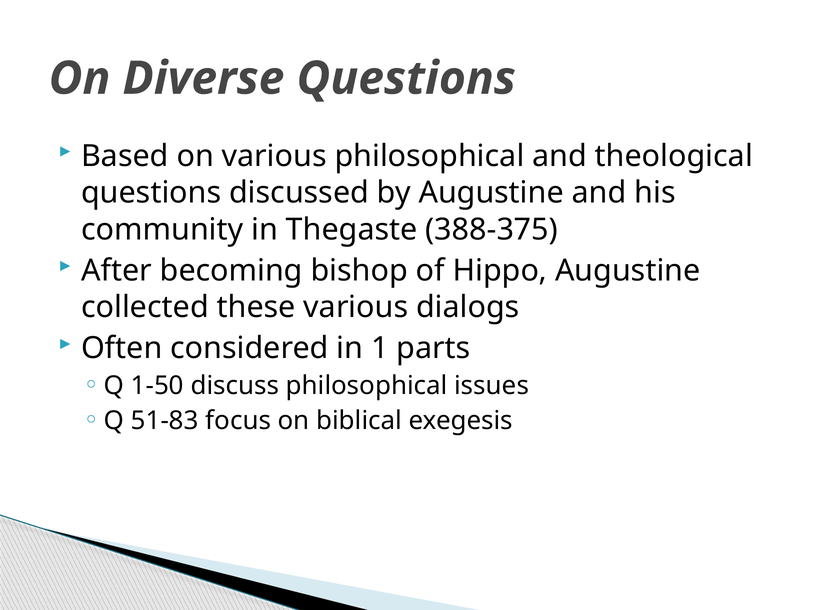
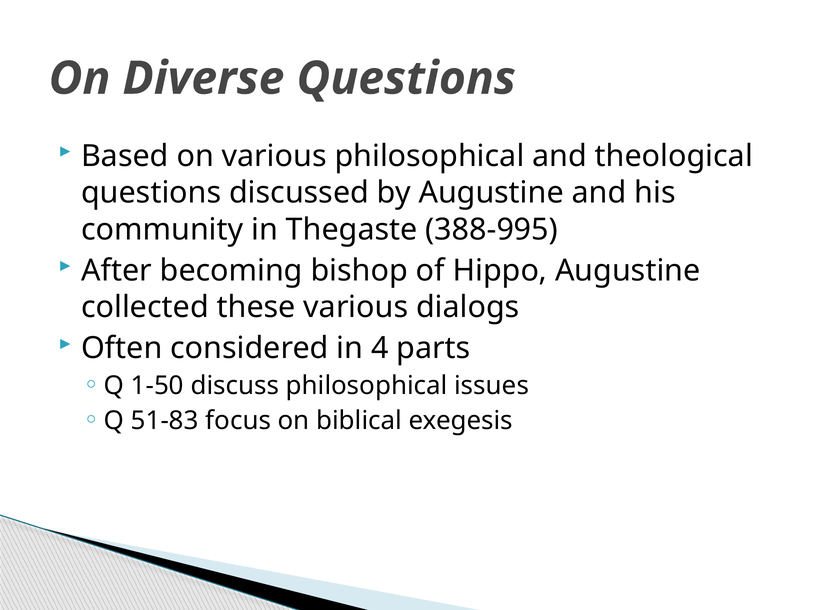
388-375: 388-375 -> 388-995 (492, 229)
1: 1 -> 4 (380, 348)
